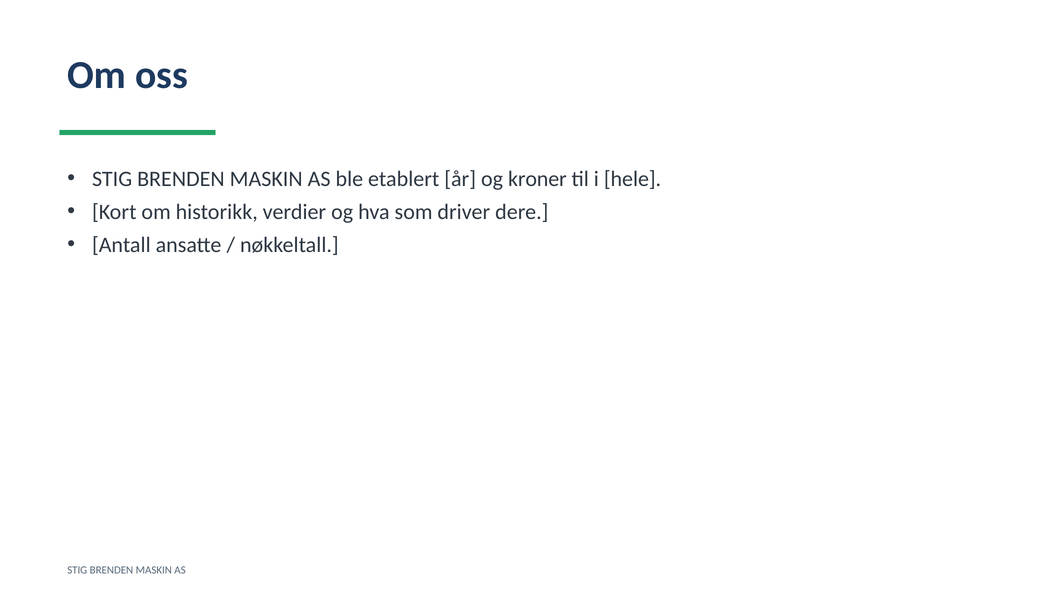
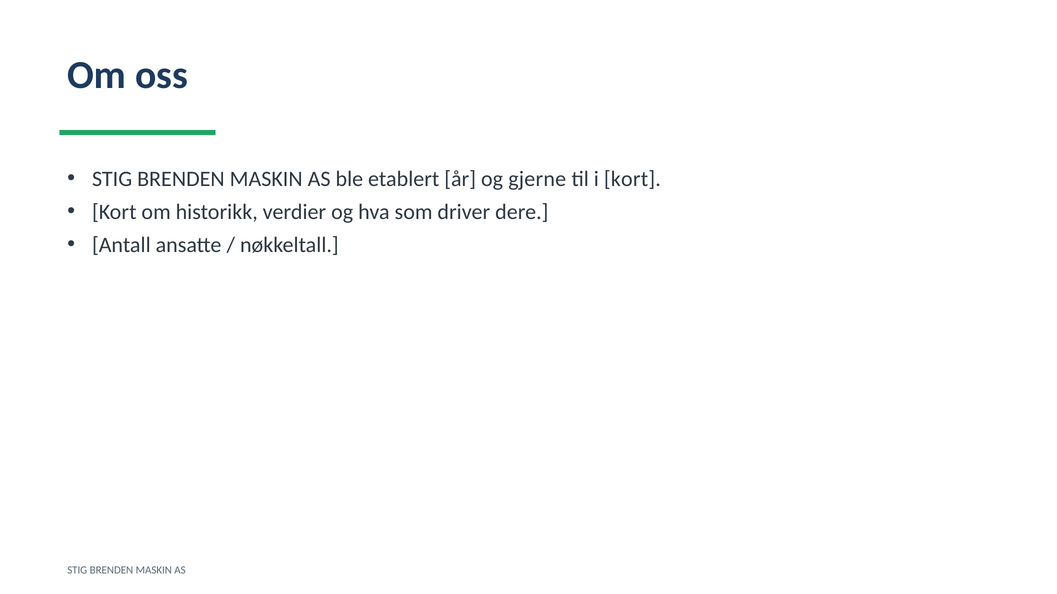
kroner: kroner -> gjerne (537, 179)
i hele: hele -> kort (632, 179)
